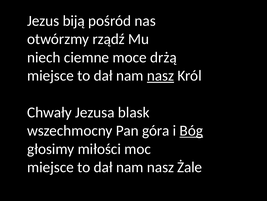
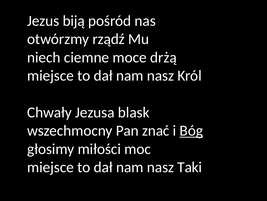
nasz underline: present -> none (161, 75)
góra: góra -> znać (156, 130)
Żale: Żale -> Taki (190, 167)
